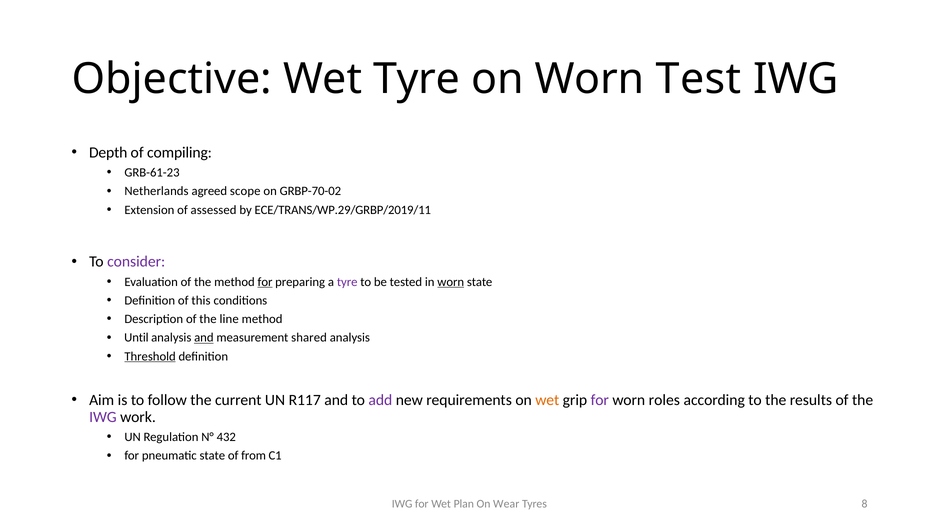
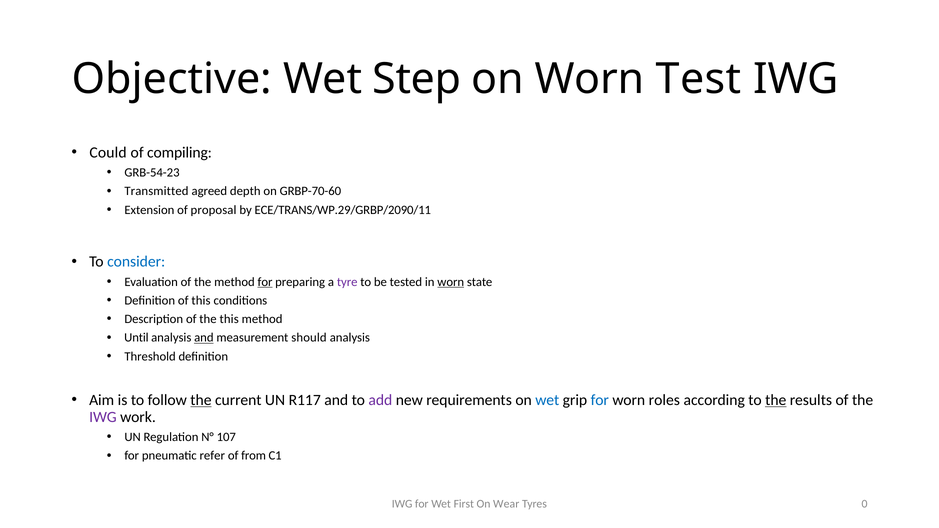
Wet Tyre: Tyre -> Step (417, 79)
Depth: Depth -> Could (108, 152)
GRB-61-23: GRB-61-23 -> GRB-54-23 (152, 173)
Netherlands: Netherlands -> Transmitted (156, 191)
scope: scope -> depth (245, 191)
GRBP-70-02: GRBP-70-02 -> GRBP-70-60 (310, 191)
assessed: assessed -> proposal (214, 210)
ECE/TRANS/WP.29/GRBP/2019/11: ECE/TRANS/WP.29/GRBP/2019/11 -> ECE/TRANS/WP.29/GRBP/2090/11 (343, 210)
consider colour: purple -> blue (136, 262)
the line: line -> this (229, 319)
shared: shared -> should (309, 338)
Threshold underline: present -> none (150, 356)
the underline: none -> present (201, 400)
wet colour: orange -> blue (547, 400)
for colour: purple -> blue (600, 400)
the underline: none -> present (776, 400)
432: 432 -> 107 (226, 437)
pneumatic state: state -> refer (212, 456)
Plan: Plan -> First (464, 504)
8: 8 -> 0 (864, 504)
